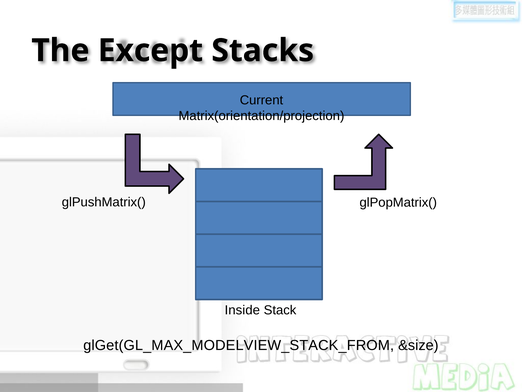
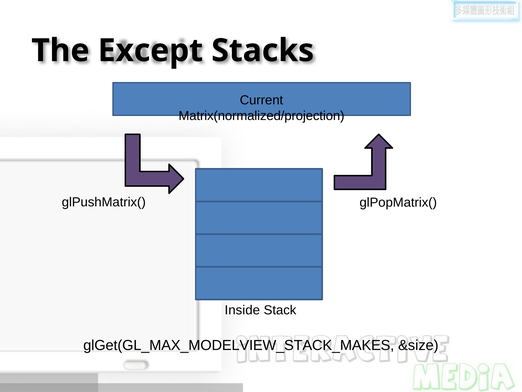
Matrix(orientation/projection: Matrix(orientation/projection -> Matrix(normalized/projection (261, 116)
glGet(GL_MAX_MODELVIEW_STACK_FROM: glGet(GL_MAX_MODELVIEW_STACK_FROM -> glGet(GL_MAX_MODELVIEW_STACK_MAKES (239, 345)
